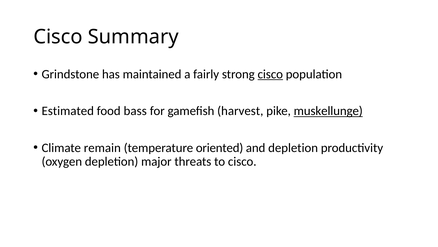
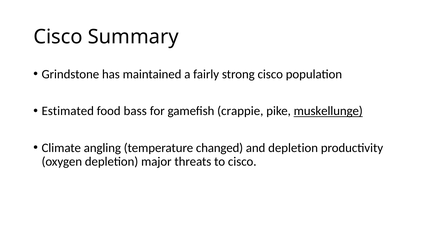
cisco underline: present -> none (270, 74)
harvest: harvest -> crappie (240, 111)
remain: remain -> angling (102, 148)
oriented: oriented -> changed (220, 148)
